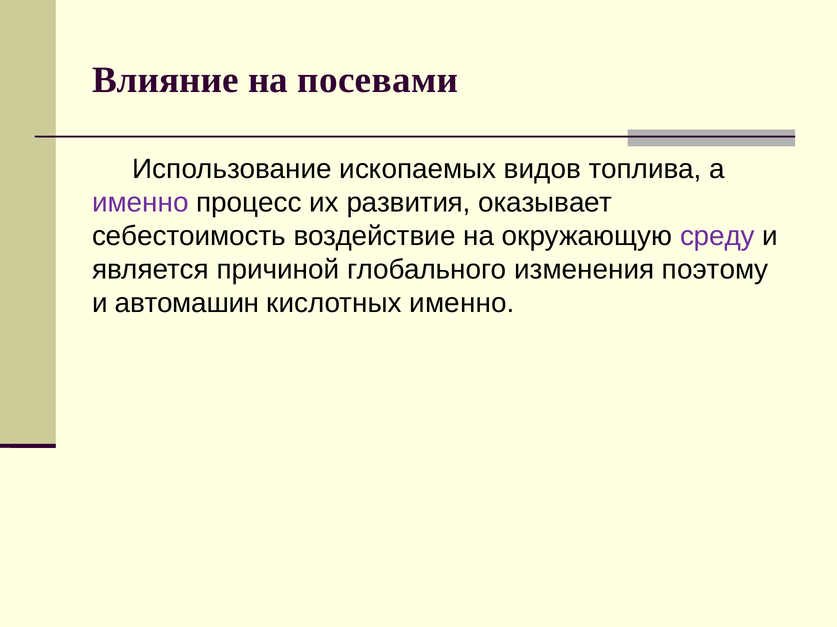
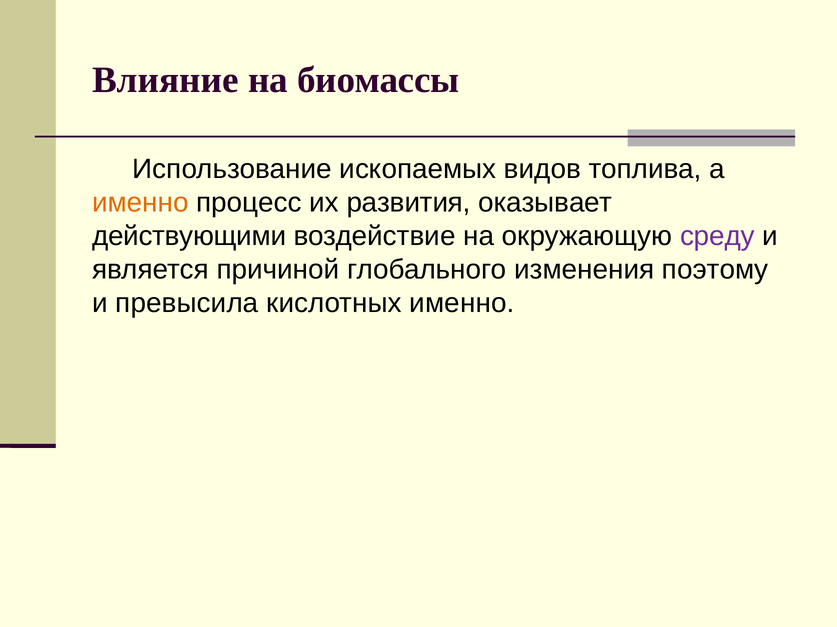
посевами: посевами -> биомассы (378, 80)
именно colour: purple -> orange (140, 203)
себестоимость: себестоимость -> действующими (189, 236)
автомашин: автомашин -> превысила (187, 303)
